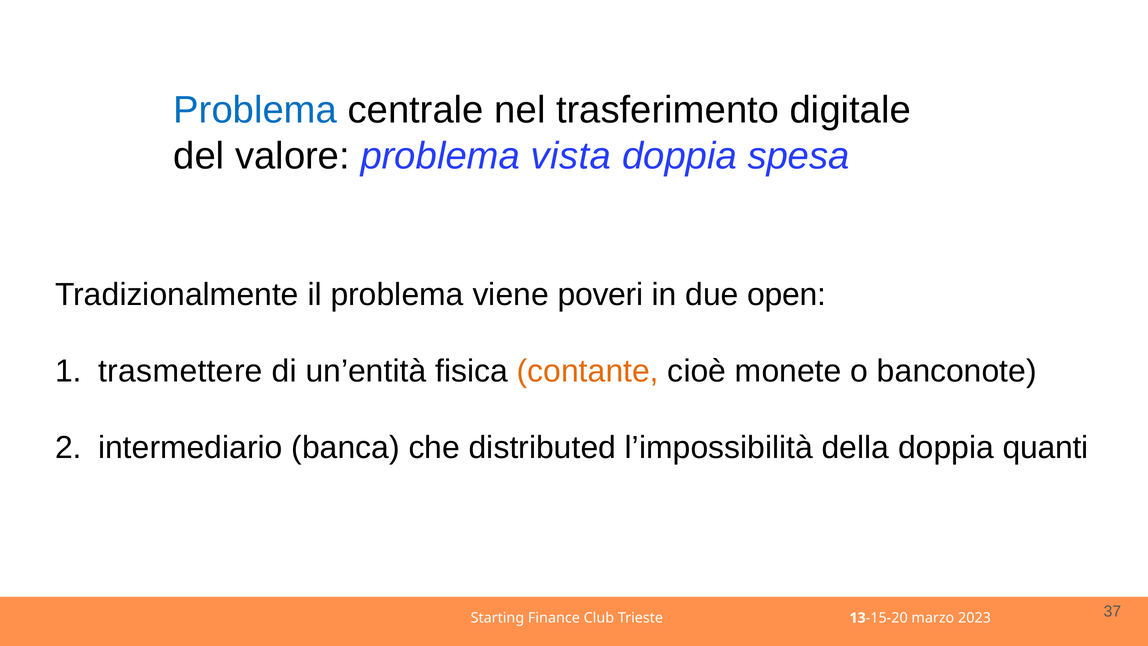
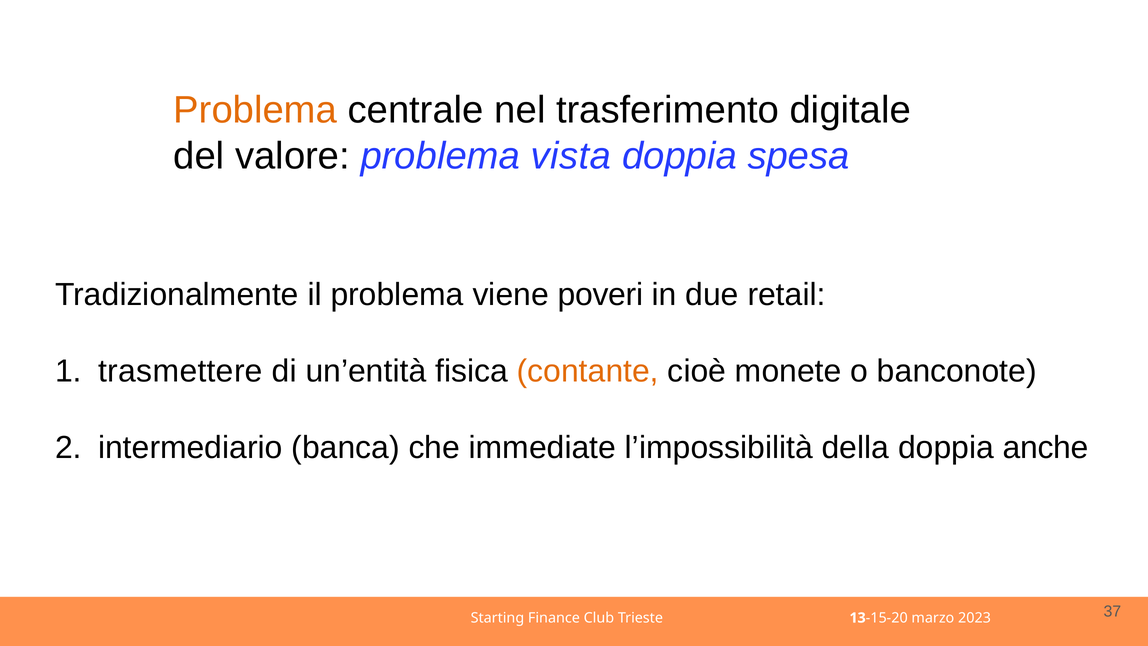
Problema colour: blue -> orange (255, 110)
open: open -> retail (787, 294)
distributed: distributed -> immediate (542, 447)
quanti: quanti -> anche (1046, 447)
